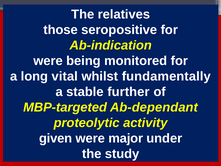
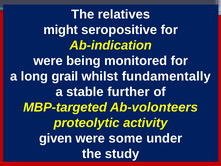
those: those -> might (61, 30)
vital: vital -> grail (65, 76)
Ab-dependant: Ab-dependant -> Ab-volonteers (154, 107)
major: major -> some (126, 138)
